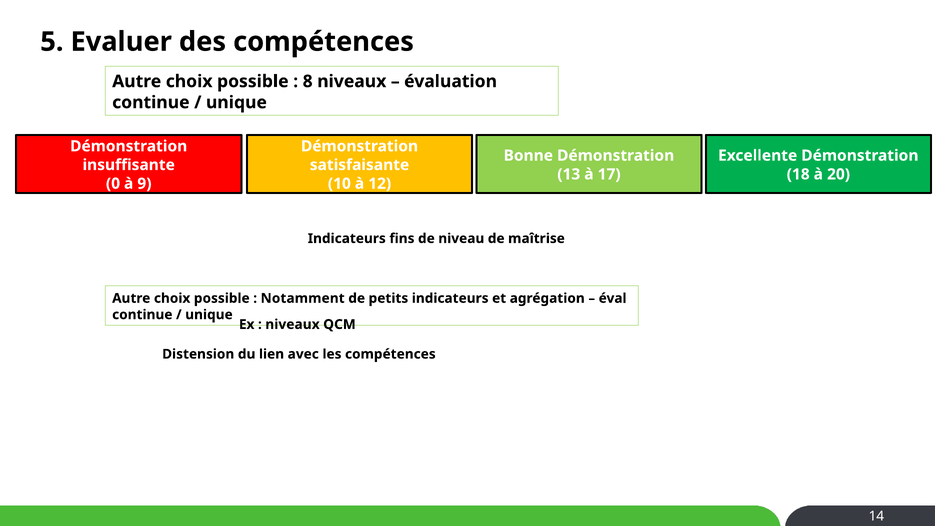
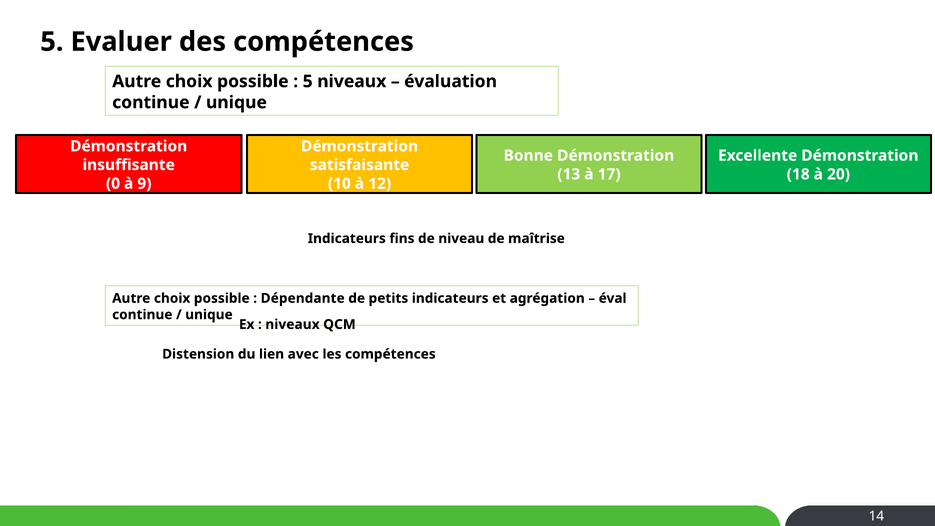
8: 8 -> 5 (308, 81)
Notamment: Notamment -> Dépendante (303, 298)
